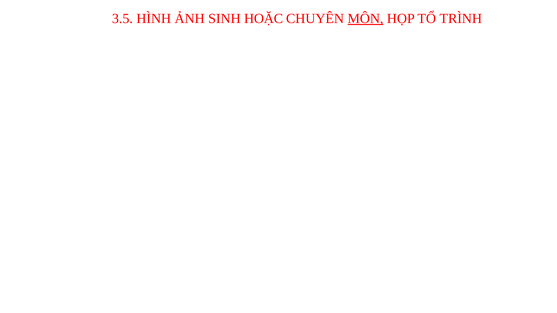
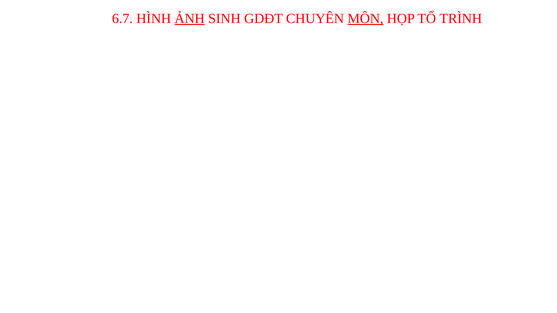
3.5: 3.5 -> 6.7 (122, 19)
ẢNH underline: none -> present (190, 19)
HOẶC: HOẶC -> GDĐT (263, 19)
